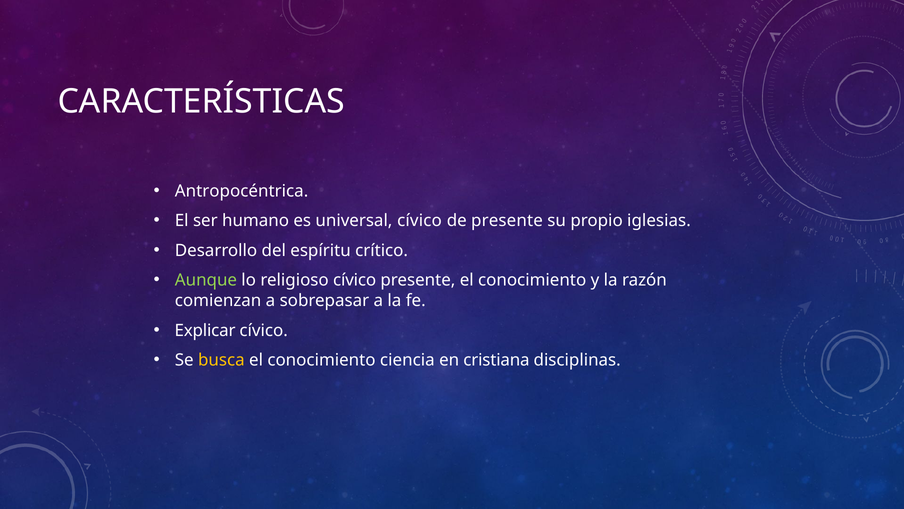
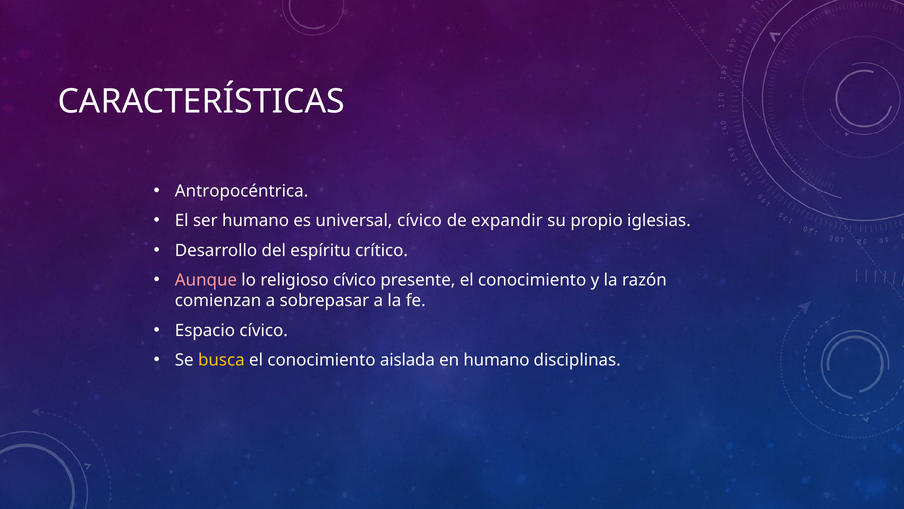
de presente: presente -> expandir (507, 220)
Aunque colour: light green -> pink (206, 280)
Explicar: Explicar -> Espacio (205, 330)
ciencia: ciencia -> aislada (407, 360)
en cristiana: cristiana -> humano (496, 360)
